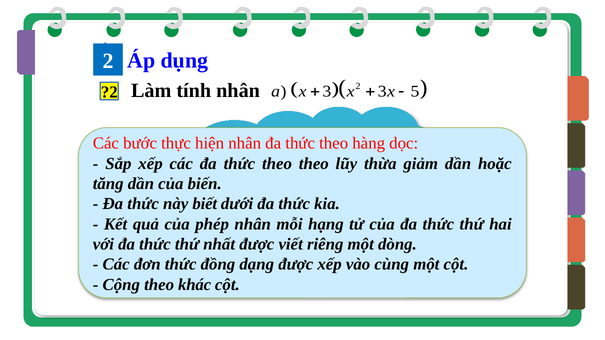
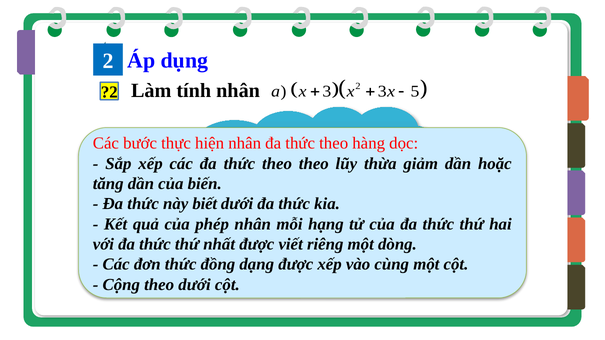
theo khác: khác -> dưới (195, 285)
